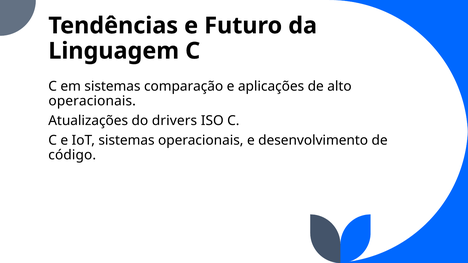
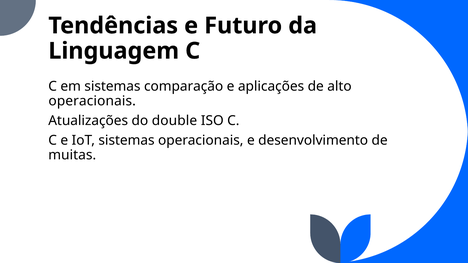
drivers: drivers -> double (174, 121)
código: código -> muitas (72, 155)
